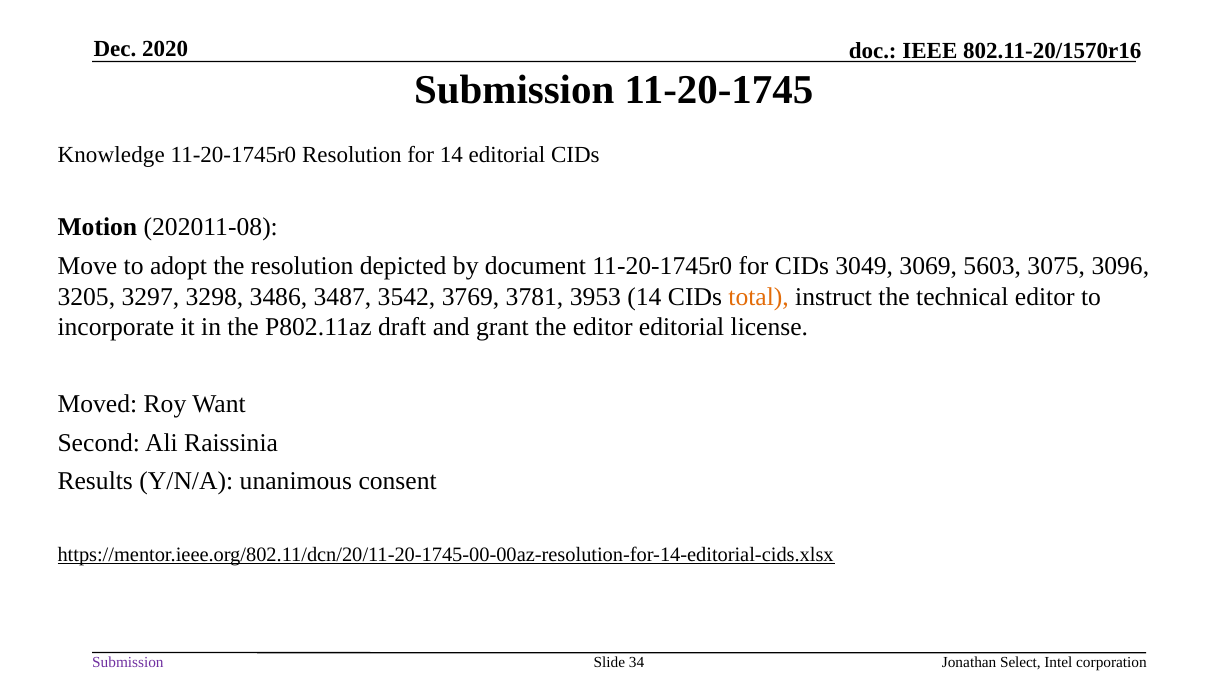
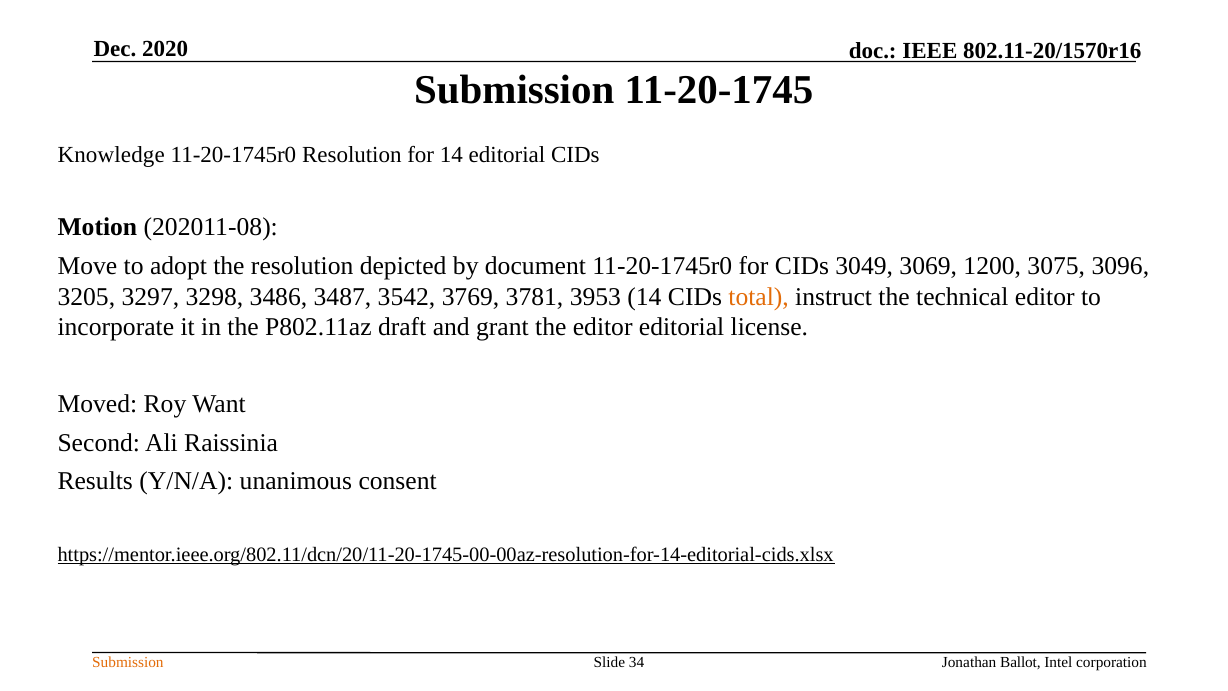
5603: 5603 -> 1200 (992, 266)
Submission colour: purple -> orange (128, 662)
Select: Select -> Ballot (1020, 662)
